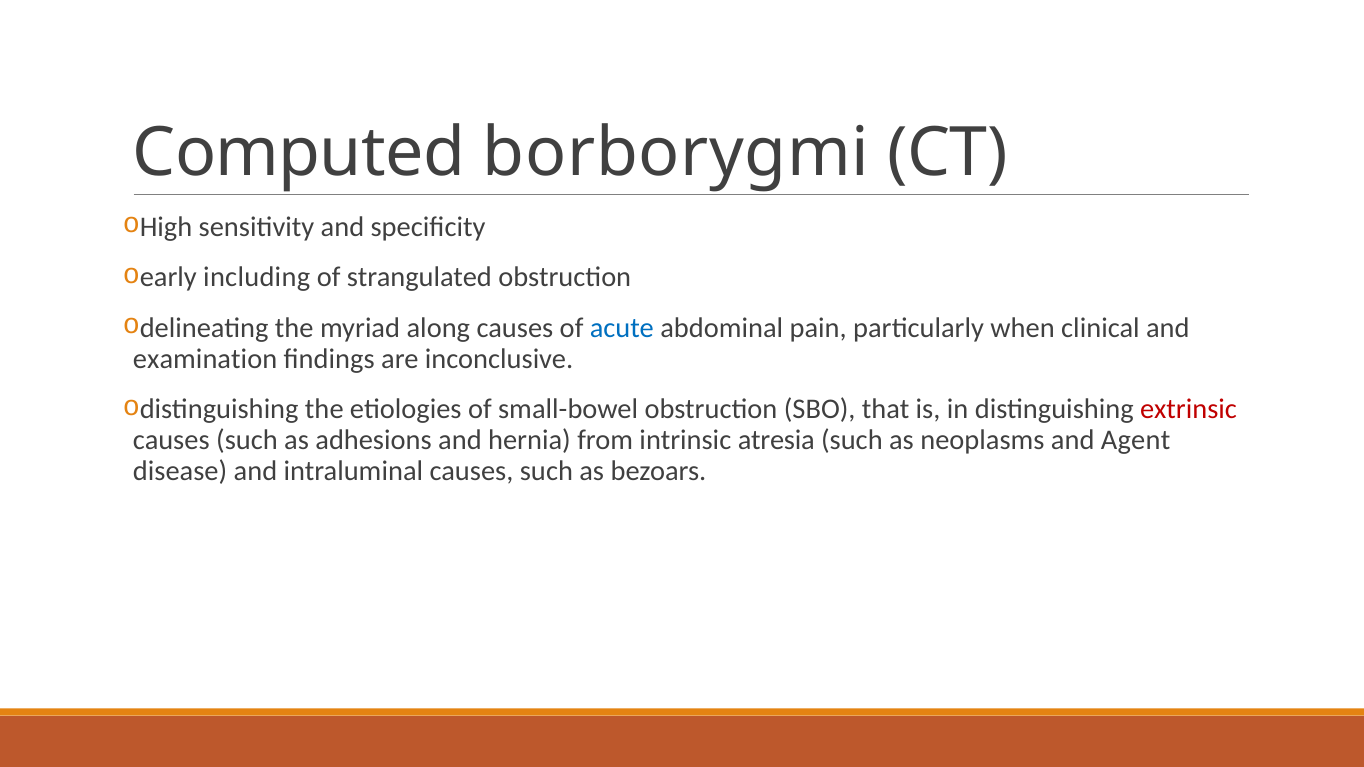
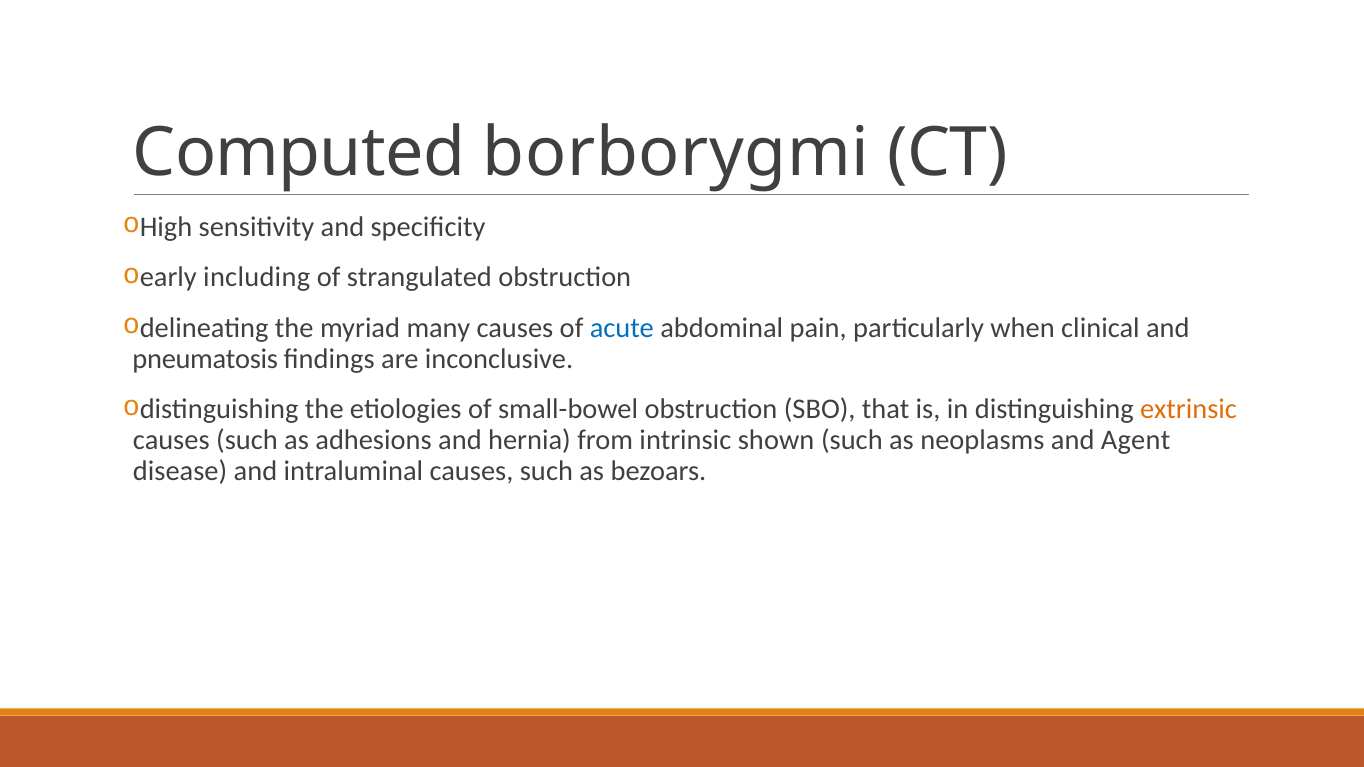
along: along -> many (438, 328)
examination: examination -> pneumatosis (205, 359)
extrinsic colour: red -> orange (1188, 409)
atresia: atresia -> shown (776, 440)
